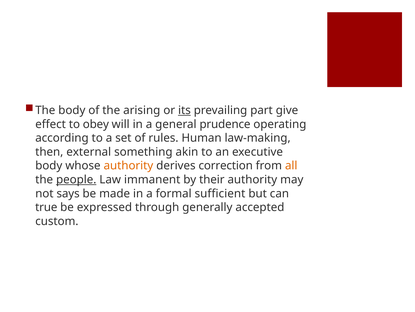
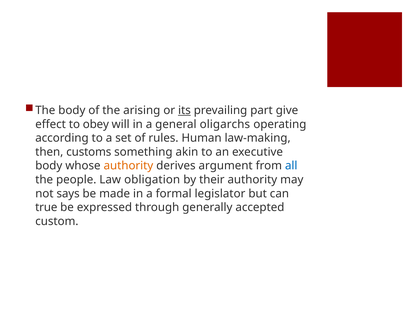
prudence: prudence -> oligarchs (225, 124)
external: external -> customs (89, 152)
correction: correction -> argument (226, 165)
all colour: orange -> blue (291, 165)
people underline: present -> none (76, 179)
immanent: immanent -> obligation (152, 179)
sufficient: sufficient -> legislator (220, 193)
